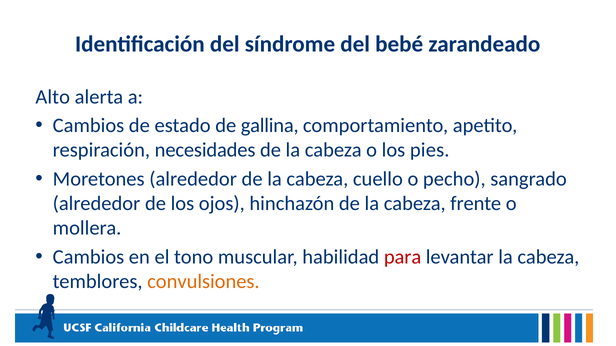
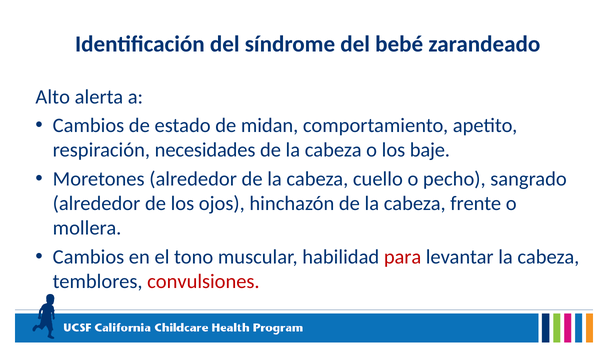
gallina: gallina -> midan (270, 126)
pies: pies -> baje (430, 150)
convulsiones colour: orange -> red (203, 282)
